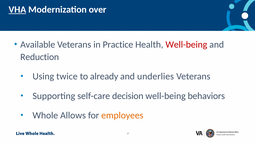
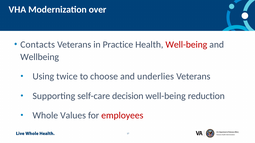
VHA underline: present -> none (17, 10)
Available: Available -> Contacts (38, 45)
Reduction: Reduction -> Wellbeing (40, 57)
already: already -> choose (104, 77)
behaviors: behaviors -> reduction (206, 96)
Allows: Allows -> Values (73, 116)
employees colour: orange -> red (122, 116)
